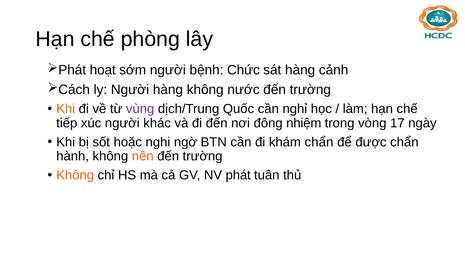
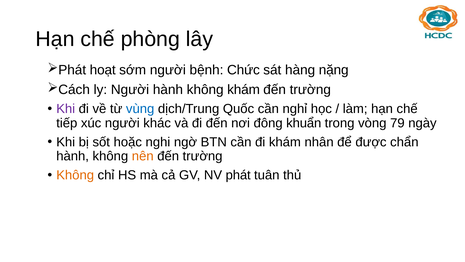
cảnh: cảnh -> nặng (334, 70)
Người hàng: hàng -> hành (168, 90)
không nước: nước -> khám (244, 90)
Khi colour: orange -> purple (66, 109)
vùng colour: purple -> blue (140, 109)
nhiệm: nhiệm -> khuẩn (304, 123)
17: 17 -> 79 (397, 123)
khám chẩn: chẩn -> nhân (319, 142)
